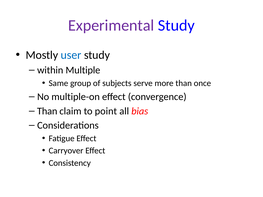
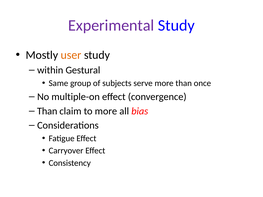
user colour: blue -> orange (71, 55)
Multiple: Multiple -> Gestural (83, 70)
to point: point -> more (106, 111)
